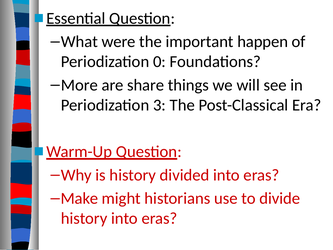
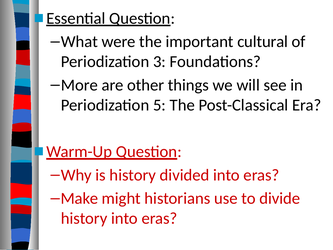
happen: happen -> cultural (263, 42)
0: 0 -> 3 (159, 62)
share: share -> other (146, 85)
3: 3 -> 5 (159, 105)
